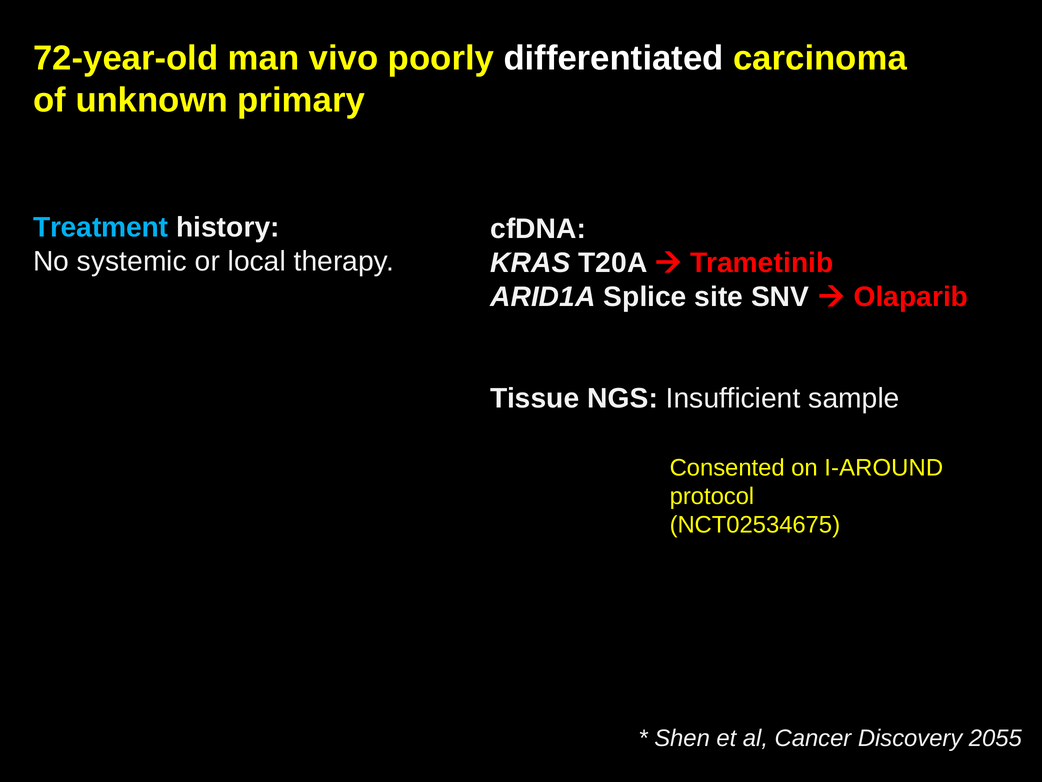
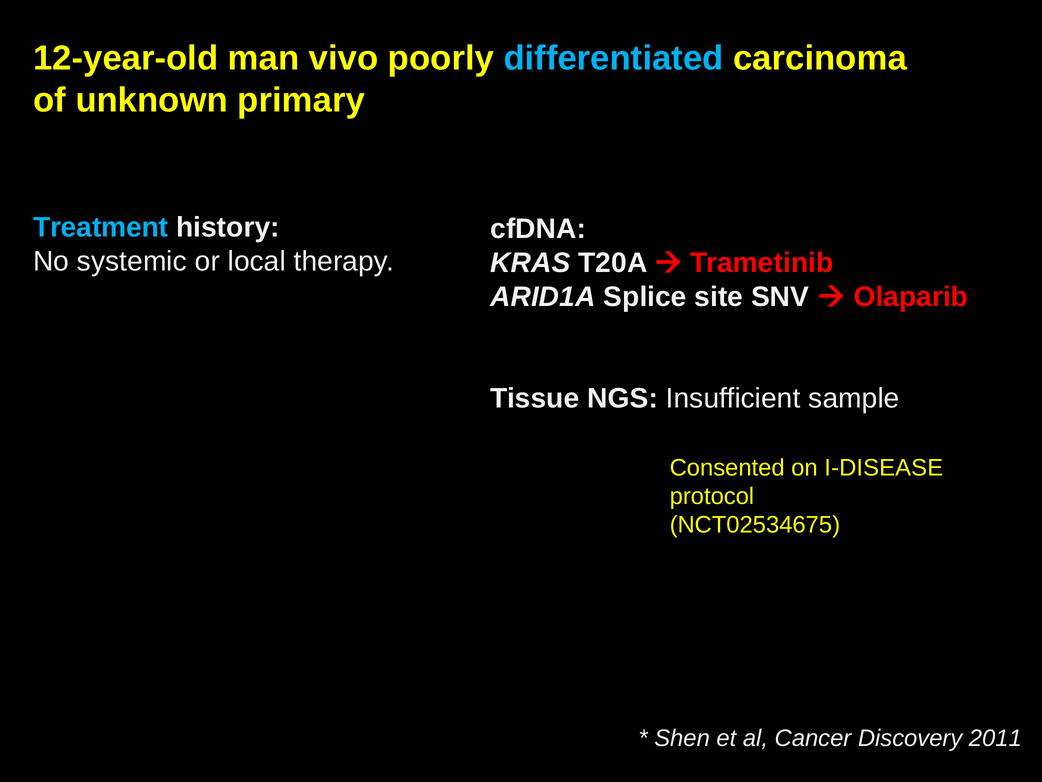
72-year-old: 72-year-old -> 12-year-old (126, 58)
differentiated colour: white -> light blue (614, 58)
I-AROUND: I-AROUND -> I-DISEASE (884, 468)
2055: 2055 -> 2011 (995, 738)
